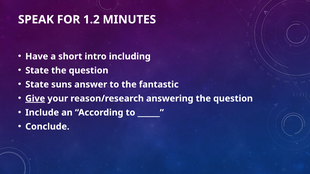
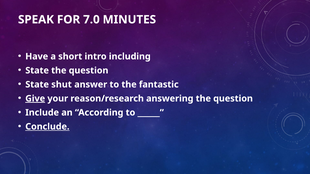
1.2: 1.2 -> 7.0 (91, 20)
suns: suns -> shut (62, 85)
Conclude underline: none -> present (47, 127)
